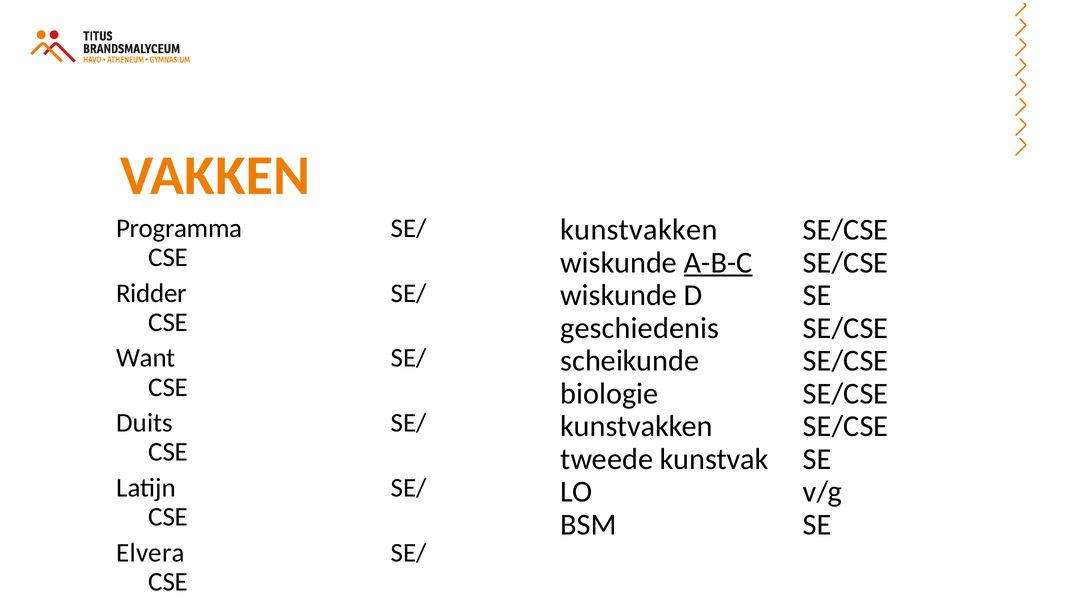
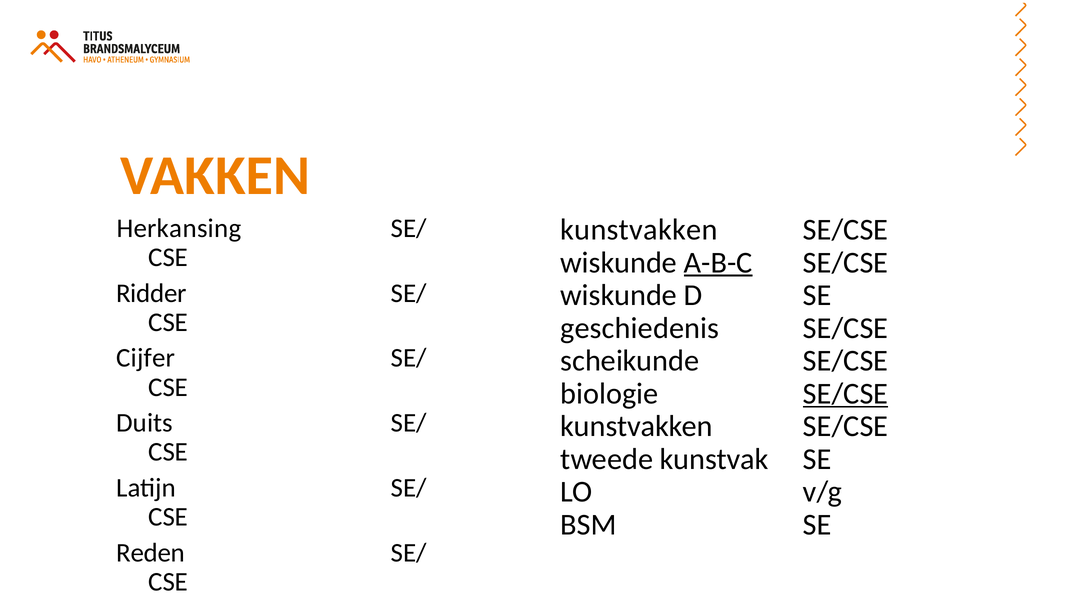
Programma: Programma -> Herkansing (179, 228)
Want: Want -> Cijfer (146, 358)
SE/CSE underline: none -> present (846, 394)
Elvera: Elvera -> Reden (151, 553)
